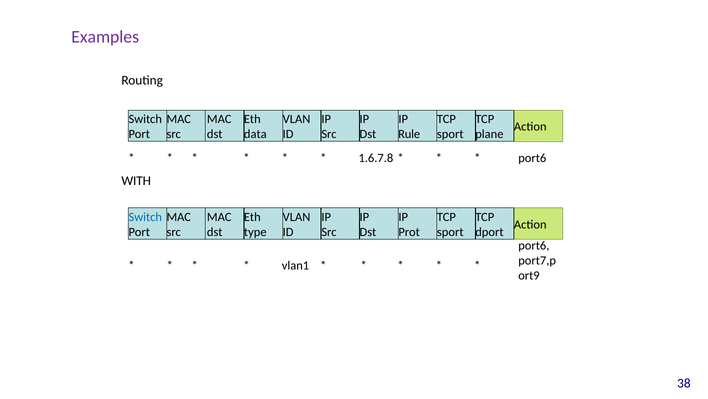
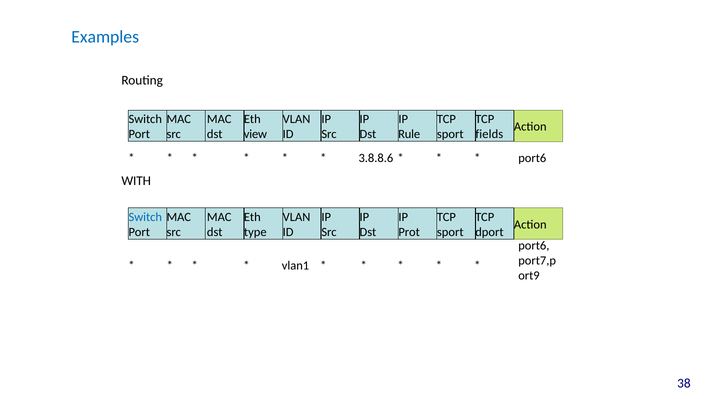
Examples colour: purple -> blue (105, 37)
data: data -> view (255, 134)
plane: plane -> fields (489, 134)
1.6.7.8: 1.6.7.8 -> 3.8.8.6 (376, 158)
